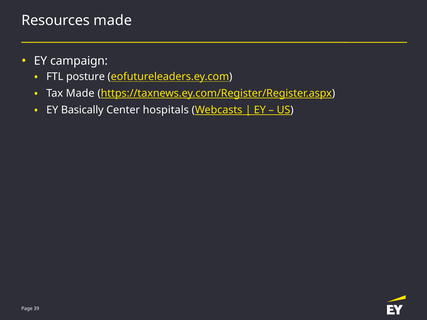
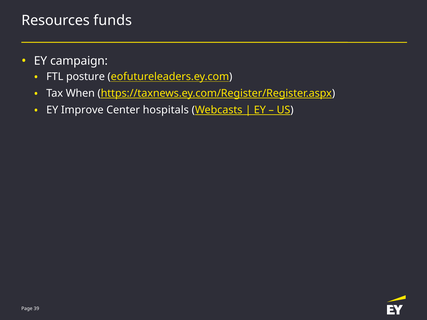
Resources made: made -> funds (113, 21)
Tax Made: Made -> When (80, 93)
Basically: Basically -> Improve (82, 110)
